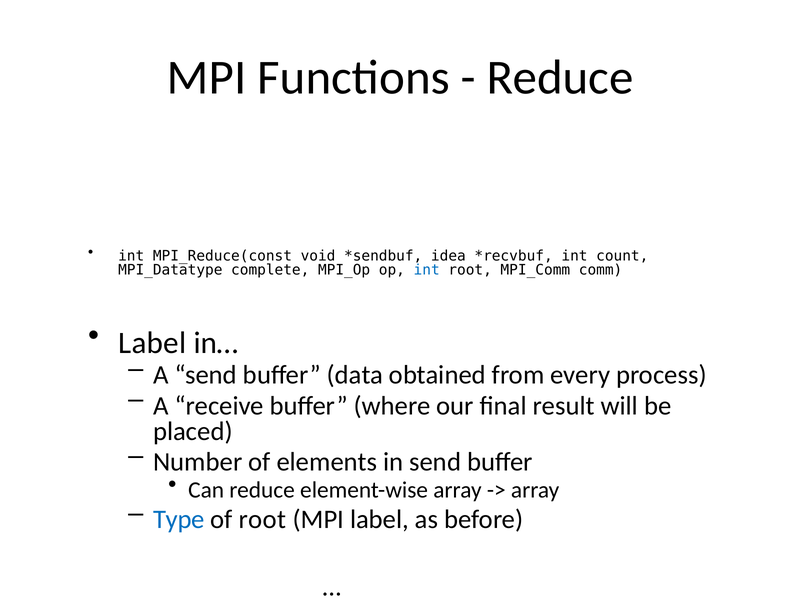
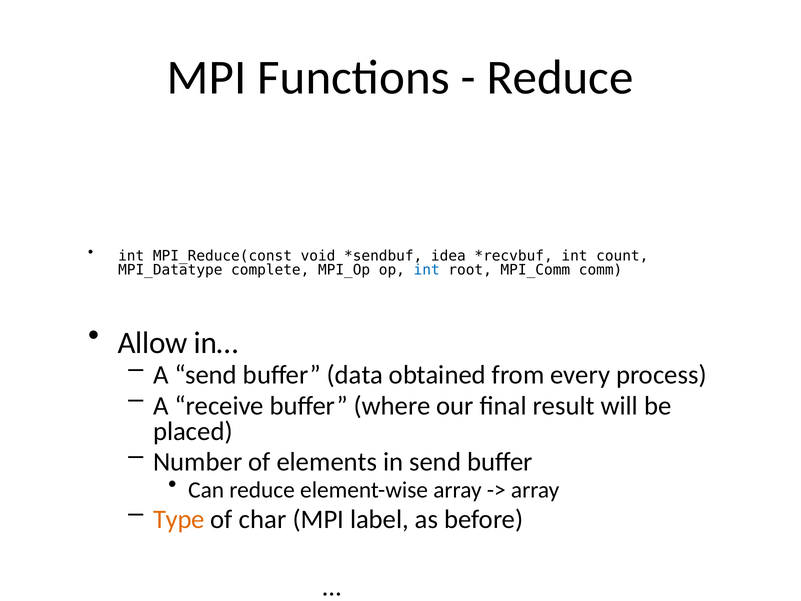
Label: Label -> Allow (153, 343)
Type colour: blue -> orange (179, 519)
of root: root -> char (263, 519)
